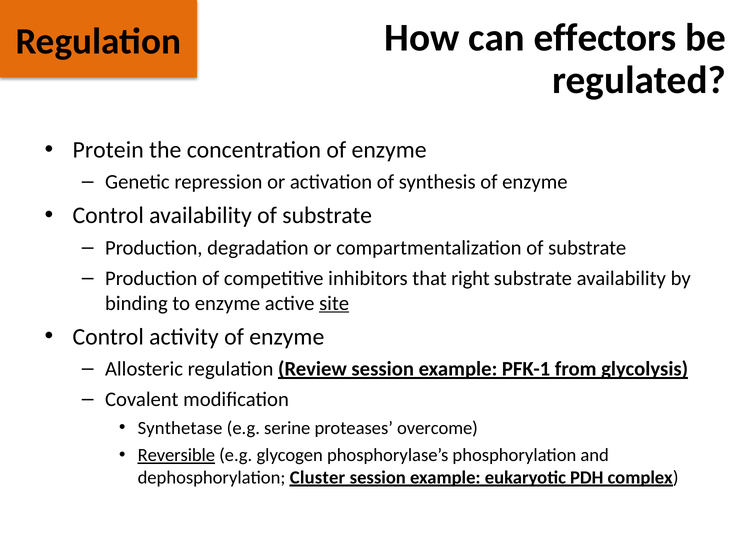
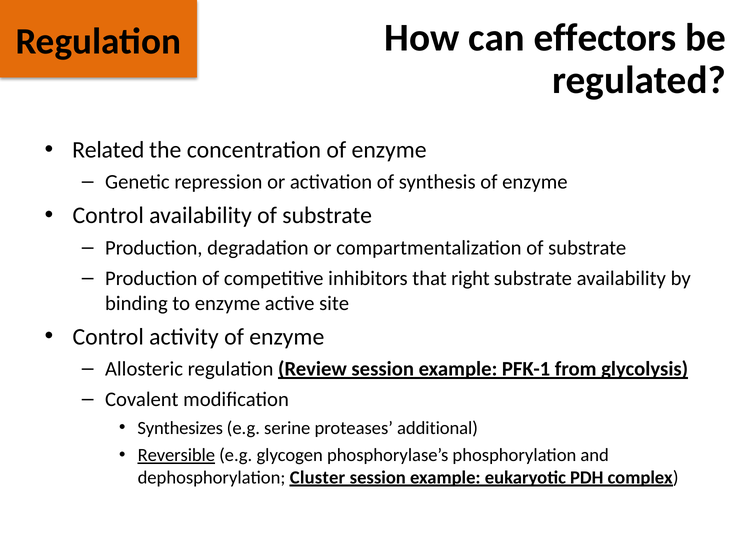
Protein: Protein -> Related (108, 150)
site underline: present -> none (334, 303)
Synthetase: Synthetase -> Synthesizes (180, 428)
overcome: overcome -> additional (438, 428)
